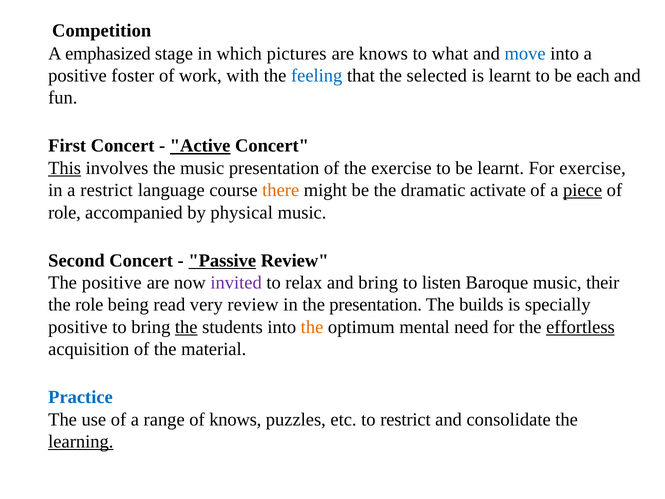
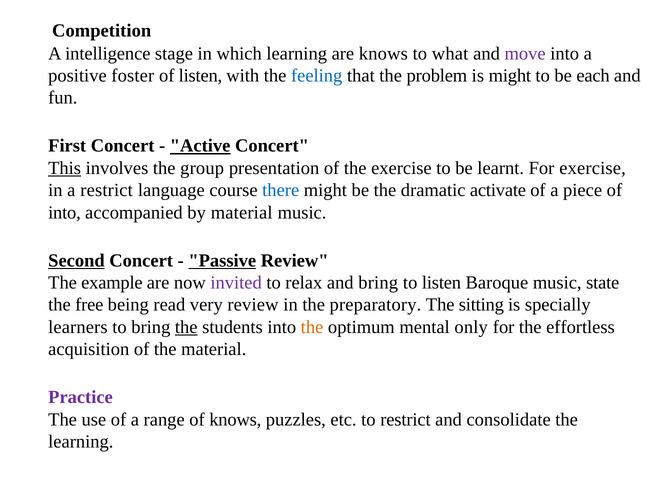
emphasized: emphasized -> intelligence (108, 53)
which pictures: pictures -> learning (297, 53)
move colour: blue -> purple (525, 53)
of work: work -> listen (200, 76)
selected: selected -> problem (437, 76)
is learnt: learnt -> might (510, 76)
the music: music -> group (202, 168)
there colour: orange -> blue (281, 190)
piece underline: present -> none (583, 190)
role: role -> into (64, 212)
by physical: physical -> material (242, 212)
Second underline: none -> present (76, 260)
The positive: positive -> example (112, 283)
their: their -> state (603, 283)
the role: role -> free (89, 305)
the presentation: presentation -> preparatory (375, 305)
builds: builds -> sitting (481, 305)
positive: positive -> learners (78, 327)
need: need -> only (471, 327)
effortless underline: present -> none (580, 327)
Practice colour: blue -> purple (80, 397)
learning underline: present -> none (81, 441)
